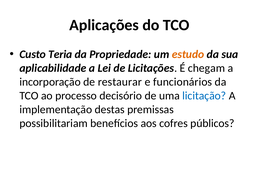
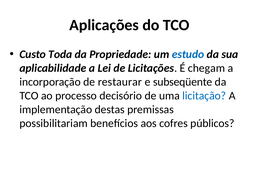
Teria: Teria -> Toda (60, 54)
estudo colour: orange -> blue (188, 54)
funcionários: funcionários -> subseqüente (183, 82)
